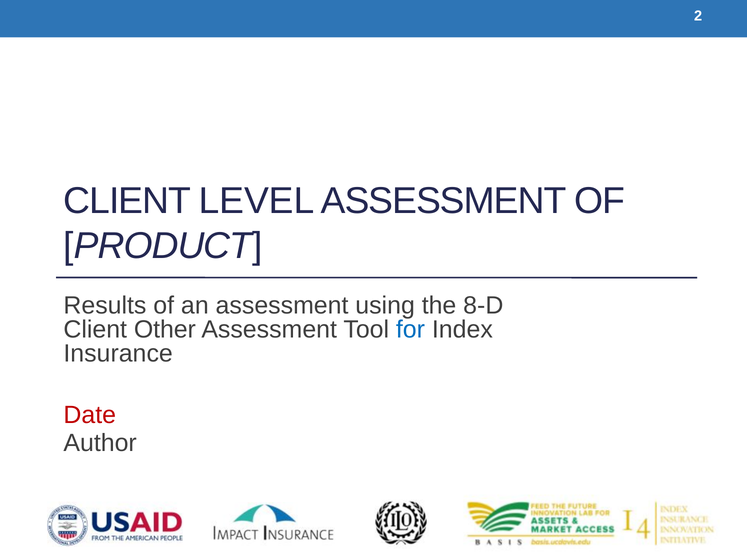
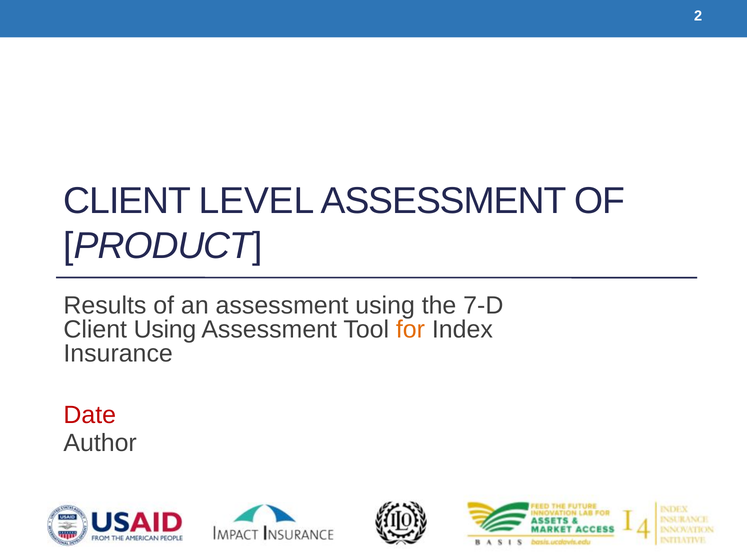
8-D: 8-D -> 7-D (483, 306)
Client Other: Other -> Using (165, 330)
for colour: blue -> orange (410, 330)
